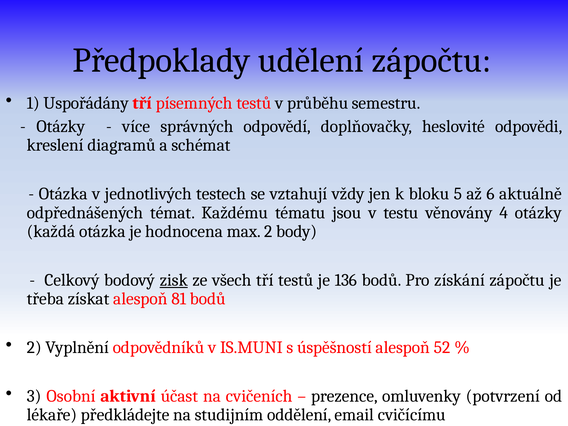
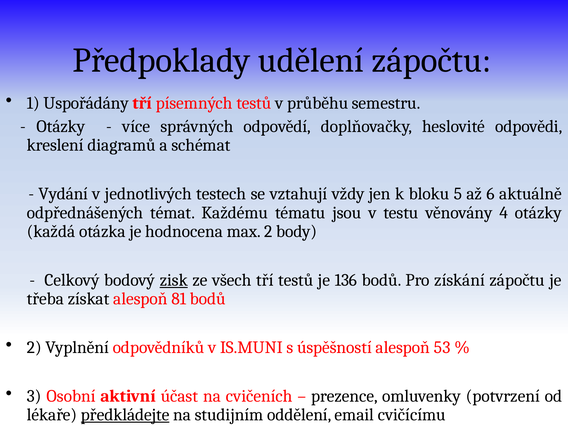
Otázka: Otázka -> Vydání (63, 194)
52: 52 -> 53 (442, 347)
předkládejte underline: none -> present (125, 415)
